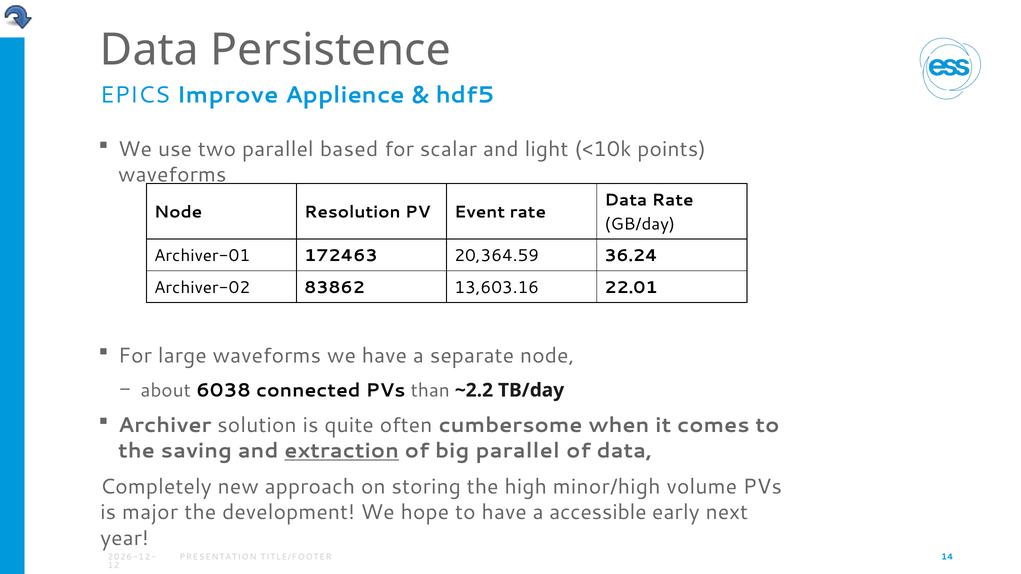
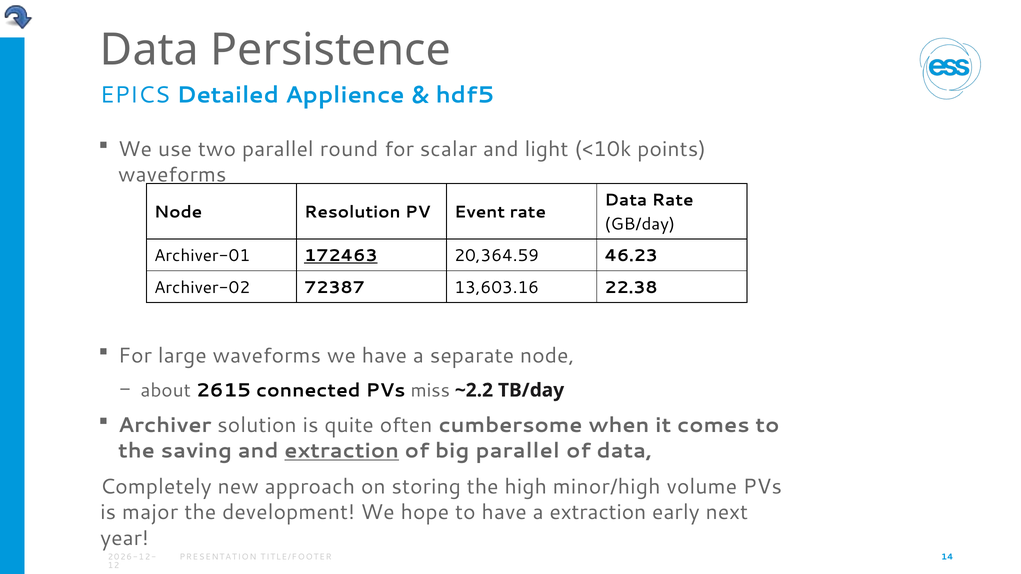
Improve: Improve -> Detailed (228, 95)
based: based -> round (349, 149)
172463 underline: none -> present (341, 256)
36.24: 36.24 -> 46.23 (631, 256)
83862: 83862 -> 72387 (335, 288)
22.01: 22.01 -> 22.38 (631, 288)
6038: 6038 -> 2615 (224, 390)
than: than -> miss (430, 390)
a accessible: accessible -> extraction (598, 513)
